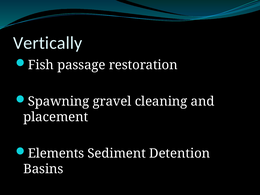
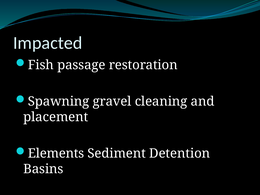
Vertically: Vertically -> Impacted (48, 43)
